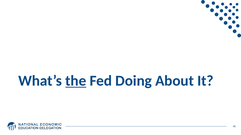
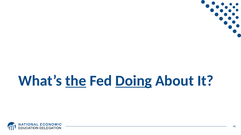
Doing underline: none -> present (134, 81)
